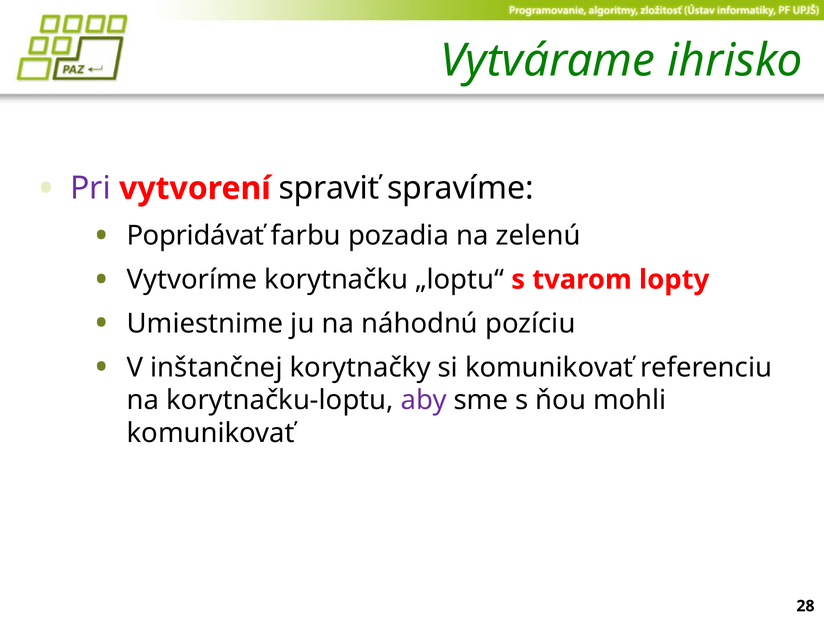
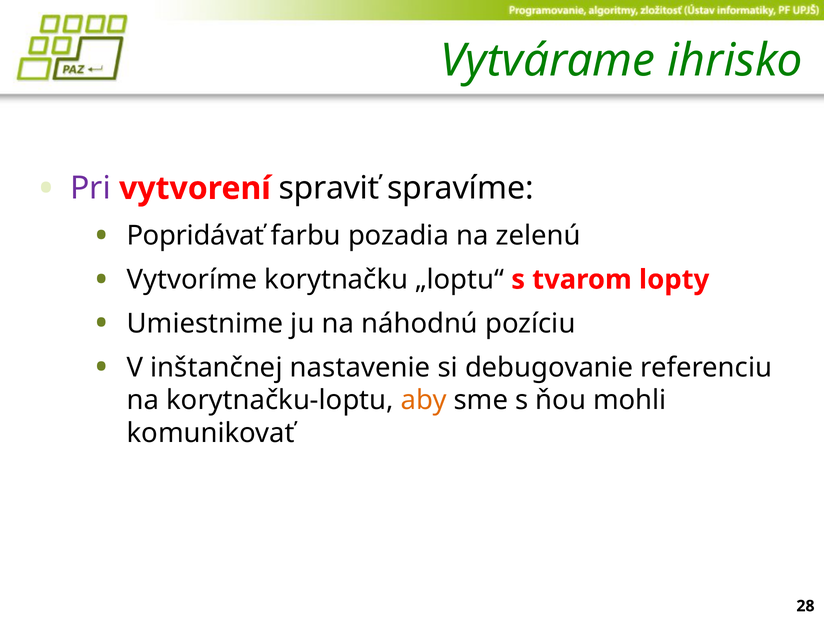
korytnačky: korytnačky -> nastavenie (360, 367)
si komunikovať: komunikovať -> debugovanie (549, 367)
aby colour: purple -> orange (424, 400)
